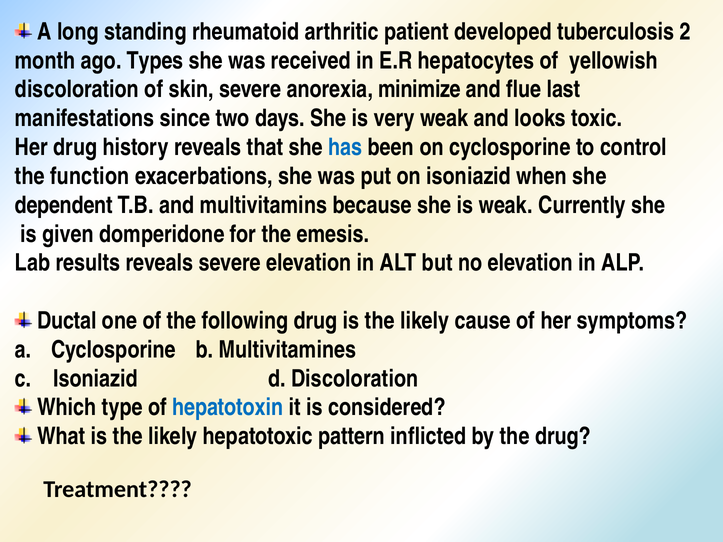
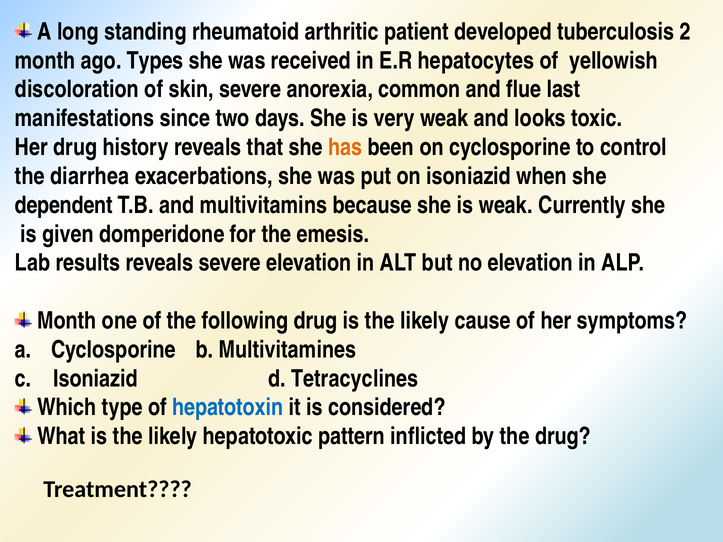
minimize: minimize -> common (419, 90)
has colour: blue -> orange (345, 147)
function: function -> diarrhea (90, 176)
Ductal: Ductal -> Month (67, 321)
d Discoloration: Discoloration -> Tetracyclines (355, 379)
